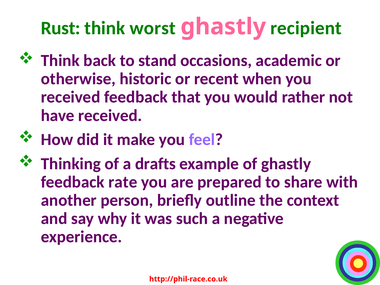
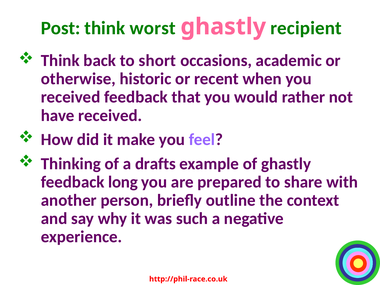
Rust: Rust -> Post (61, 28)
stand: stand -> short (157, 61)
rate: rate -> long (123, 182)
